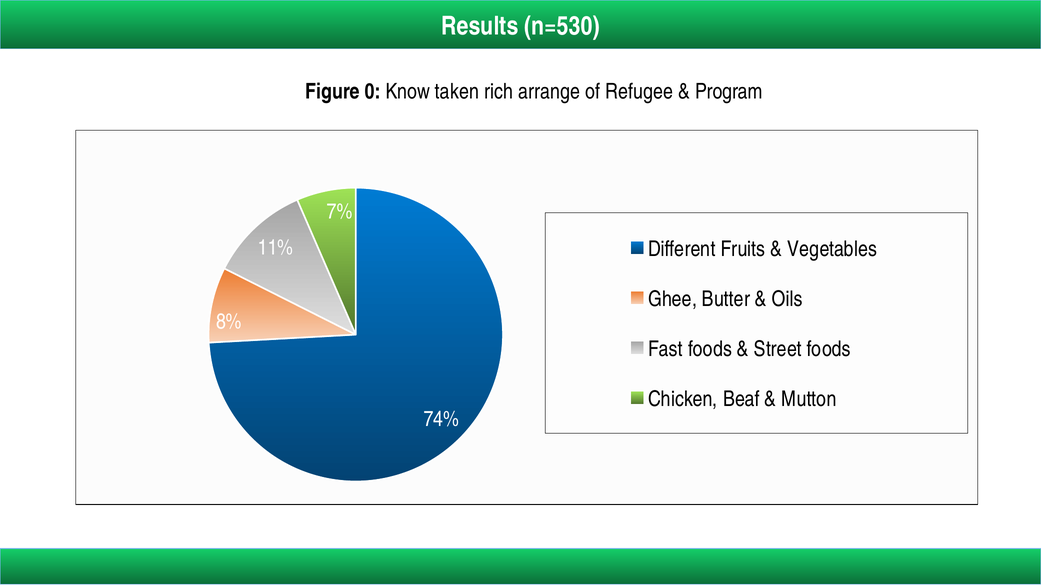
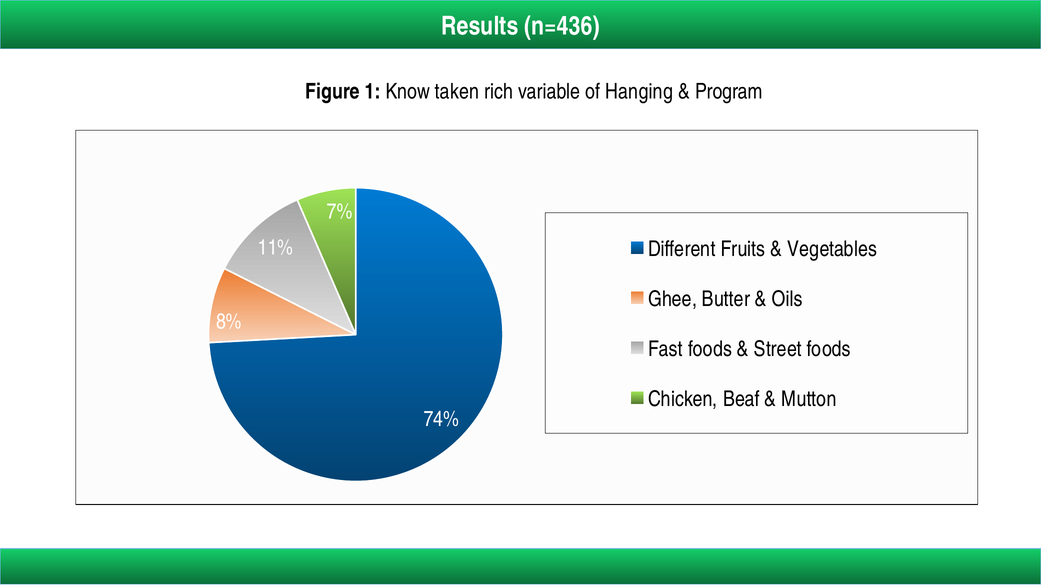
n=530: n=530 -> n=436 (562, 26)
0: 0 -> 1 (373, 92)
arrange: arrange -> variable (549, 92)
Refugee: Refugee -> Hanging (639, 92)
